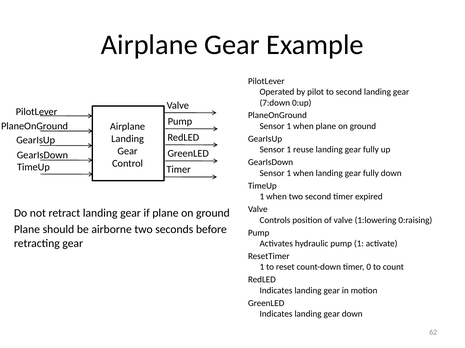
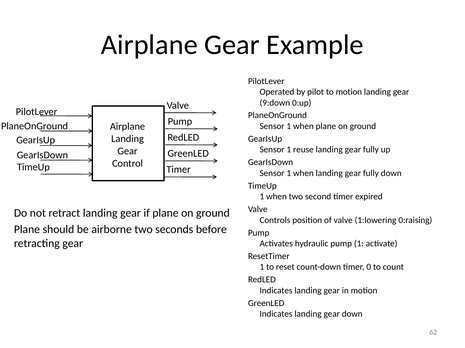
to second: second -> motion (349, 92)
7:down: 7:down -> 9:down (275, 103)
